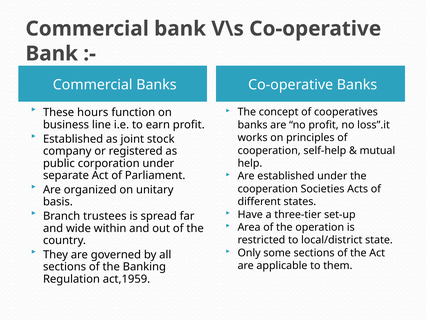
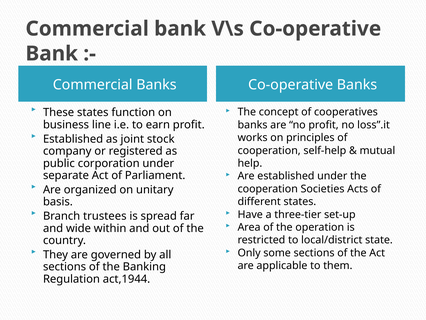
These hours: hours -> states (93, 112)
act,1959: act,1959 -> act,1944 (127, 279)
